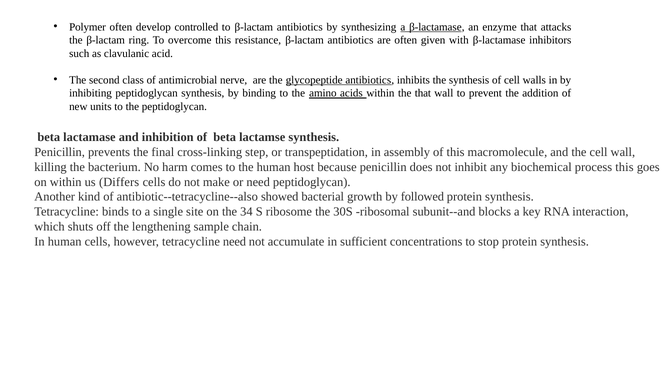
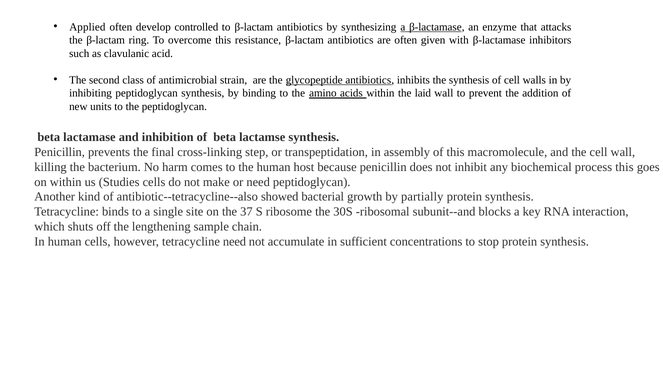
Polymer: Polymer -> Applied (87, 27)
nerve: nerve -> strain (234, 80)
the that: that -> laid (423, 93)
Differs: Differs -> Studies (119, 182)
followed: followed -> partially (422, 197)
34: 34 -> 37 (246, 212)
